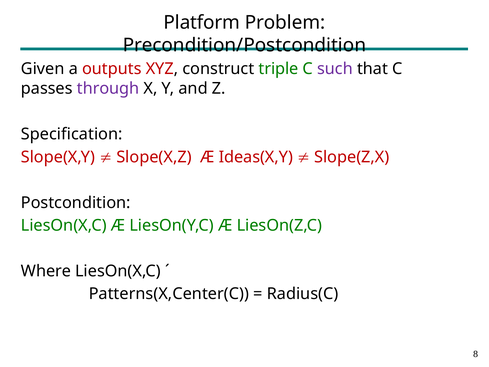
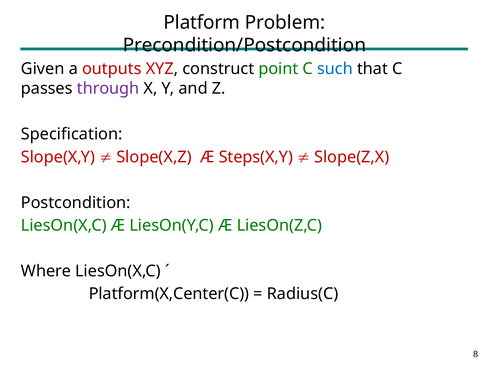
triple: triple -> point (278, 69)
such colour: purple -> blue (335, 69)
Ideas(X,Y: Ideas(X,Y -> Steps(X,Y (256, 157)
Patterns(X,Center(C: Patterns(X,Center(C -> Platform(X,Center(C (169, 294)
